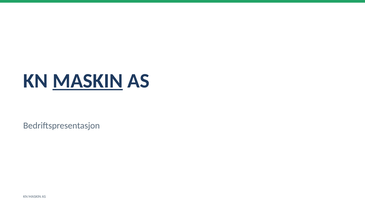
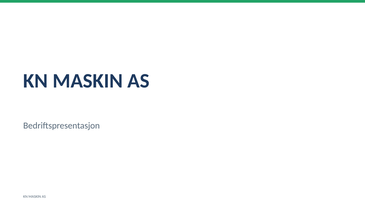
MASKIN underline: present -> none (88, 81)
